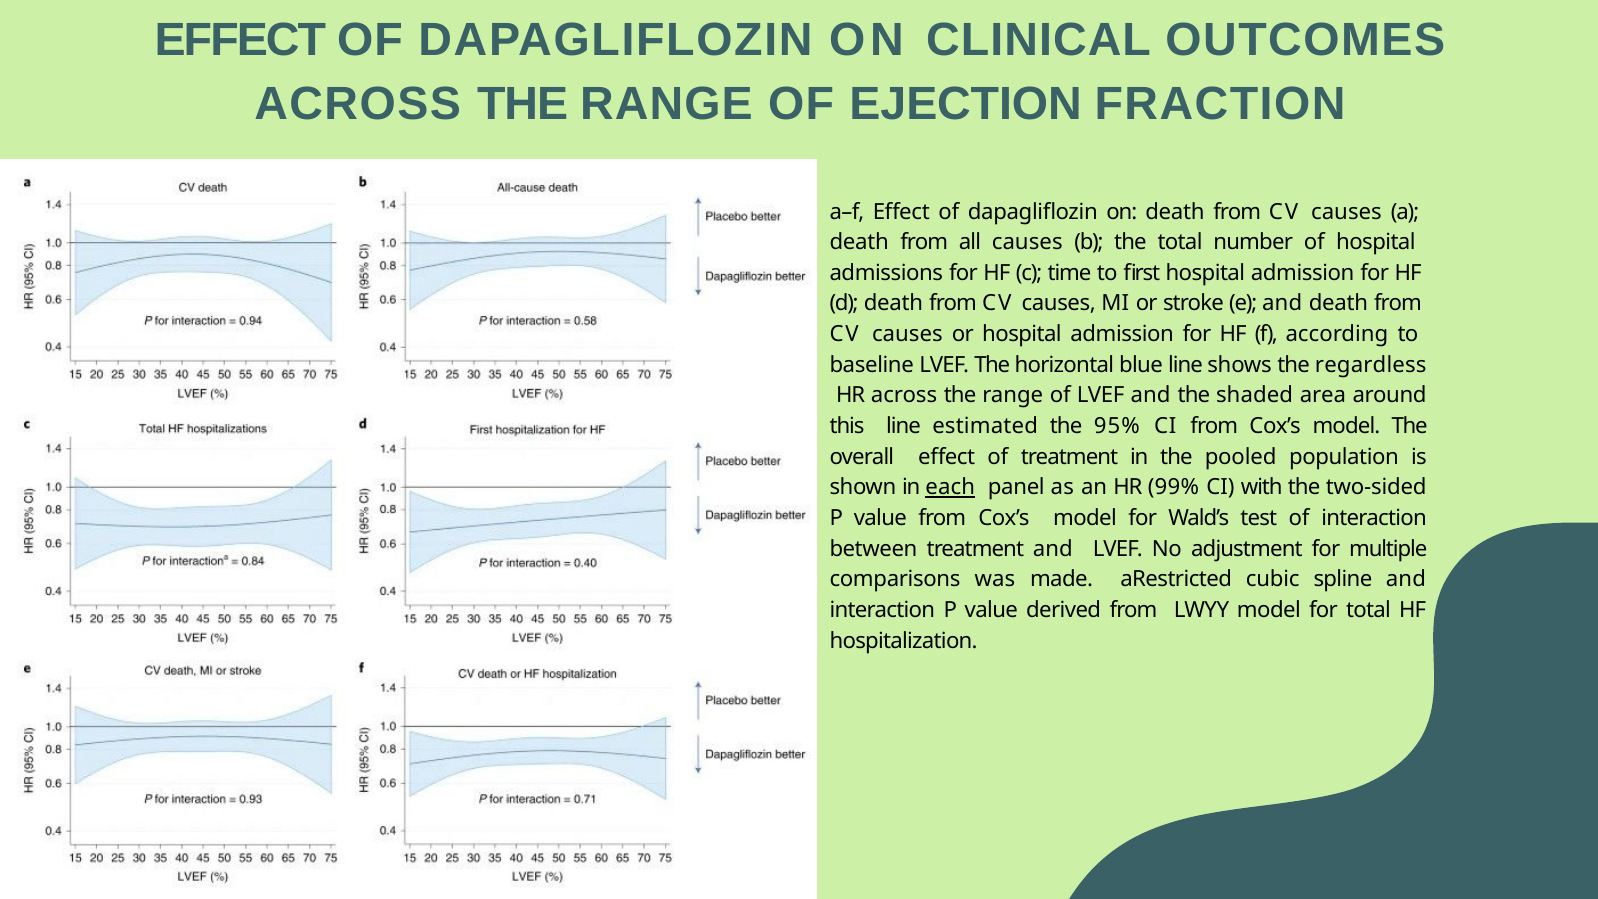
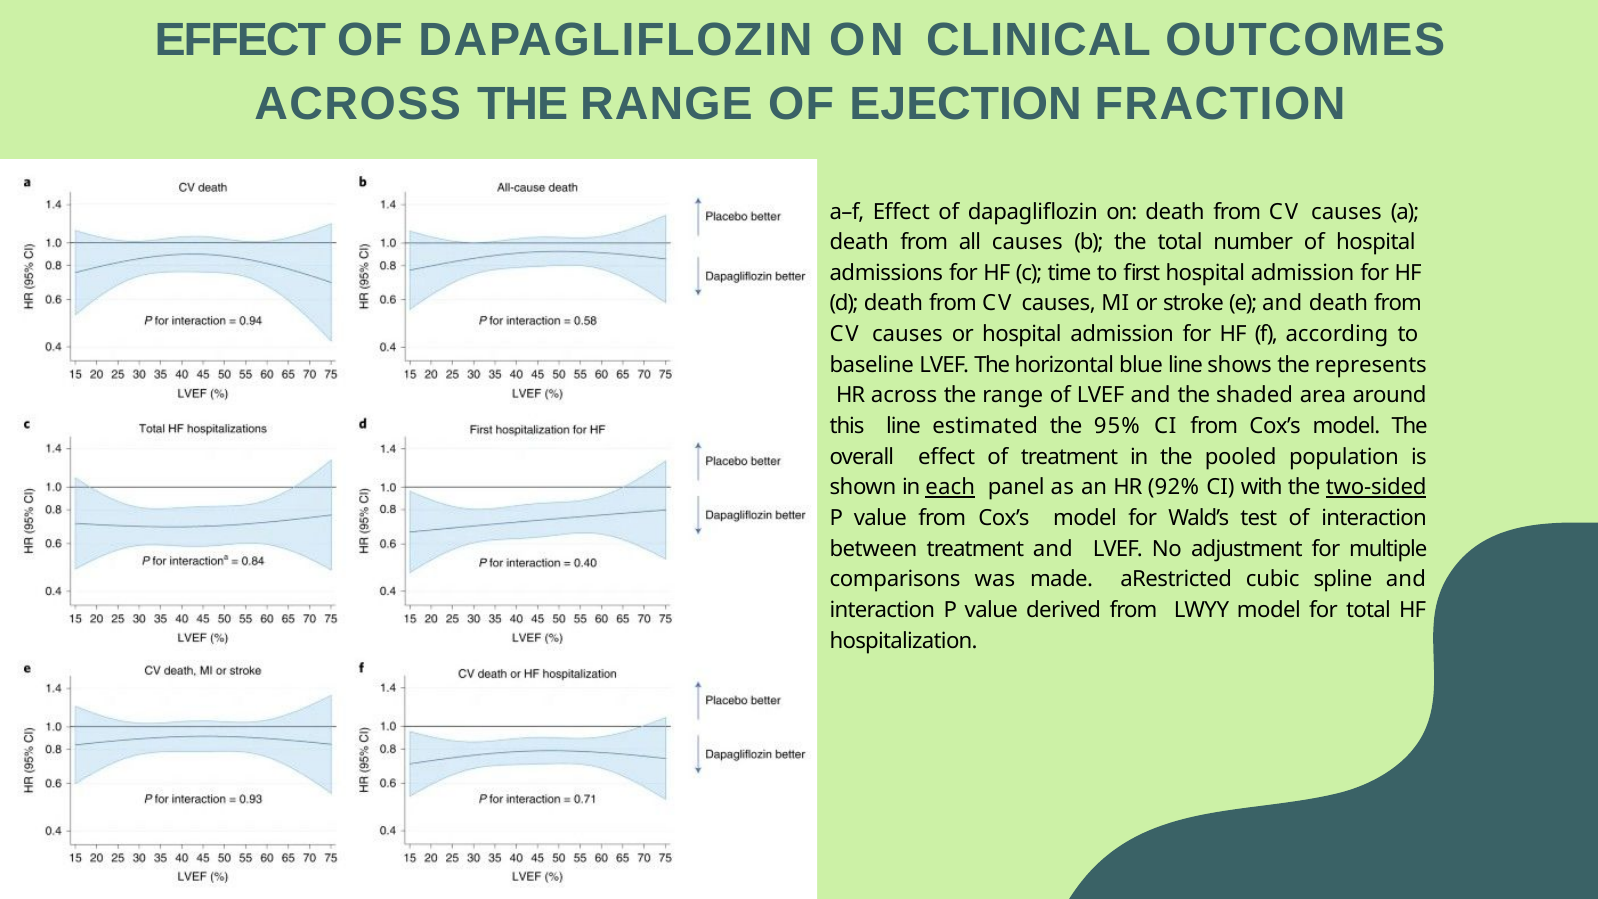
regardless: regardless -> represents (1371, 365)
99%: 99% -> 92% (1173, 487)
two-sided underline: none -> present (1376, 487)
